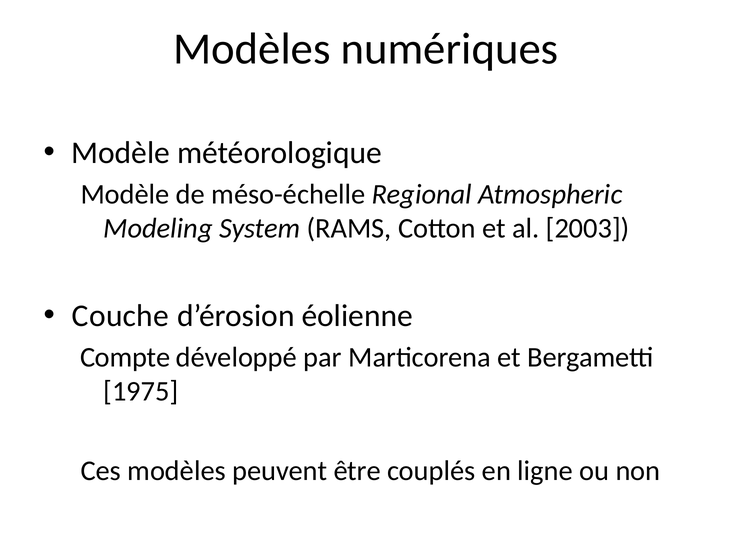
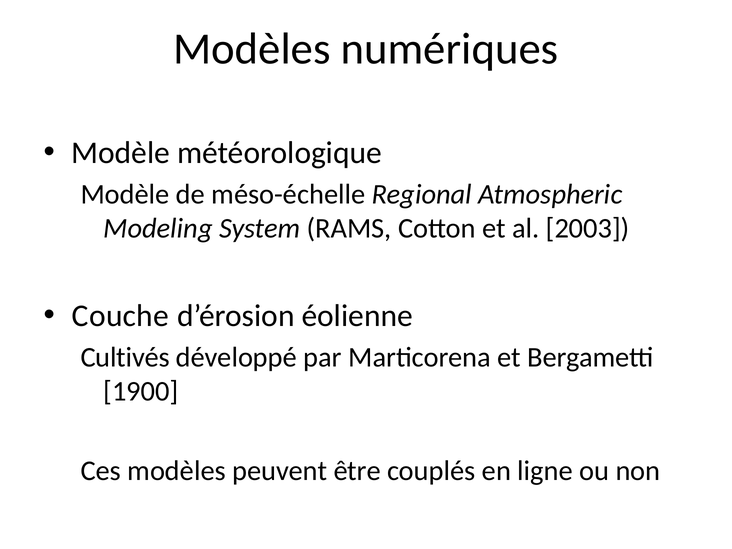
Compte: Compte -> Cultivés (125, 357)
1975: 1975 -> 1900 (141, 391)
